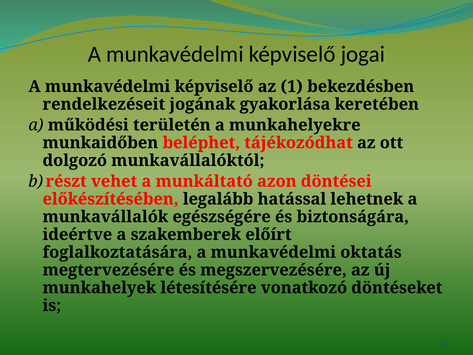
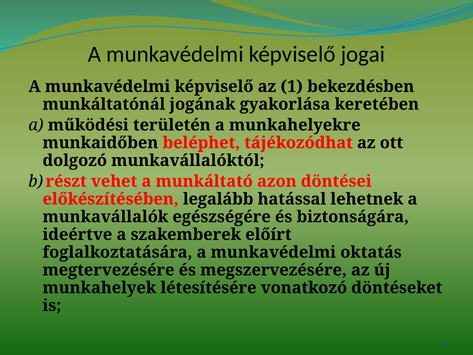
rendelkezéseit: rendelkezéseit -> munkáltatónál (104, 104)
